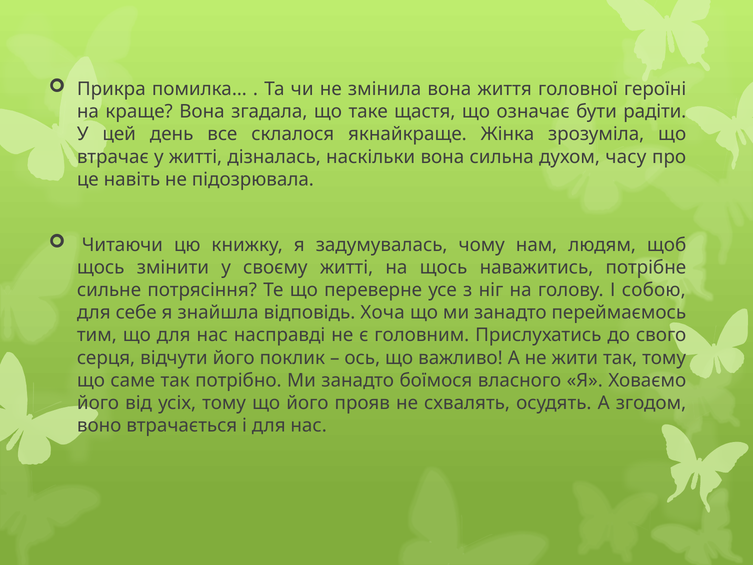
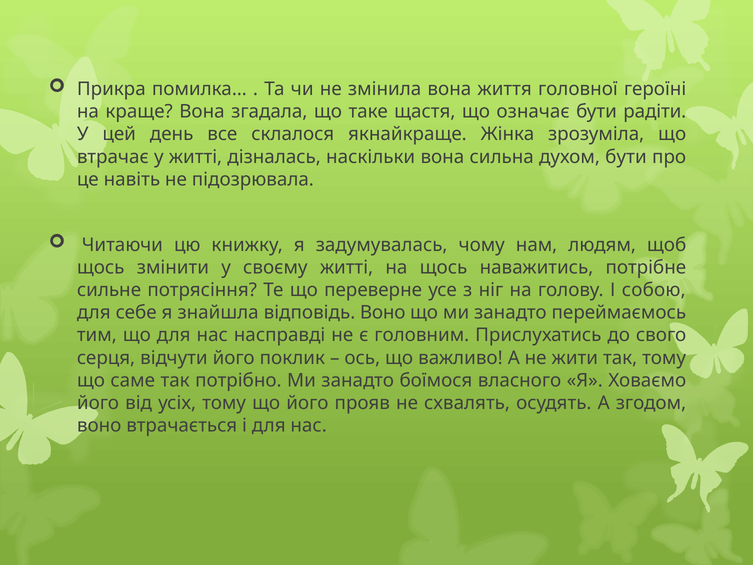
духом часу: часу -> бути (626, 157)
відповідь Хоча: Хоча -> Воно (383, 312)
